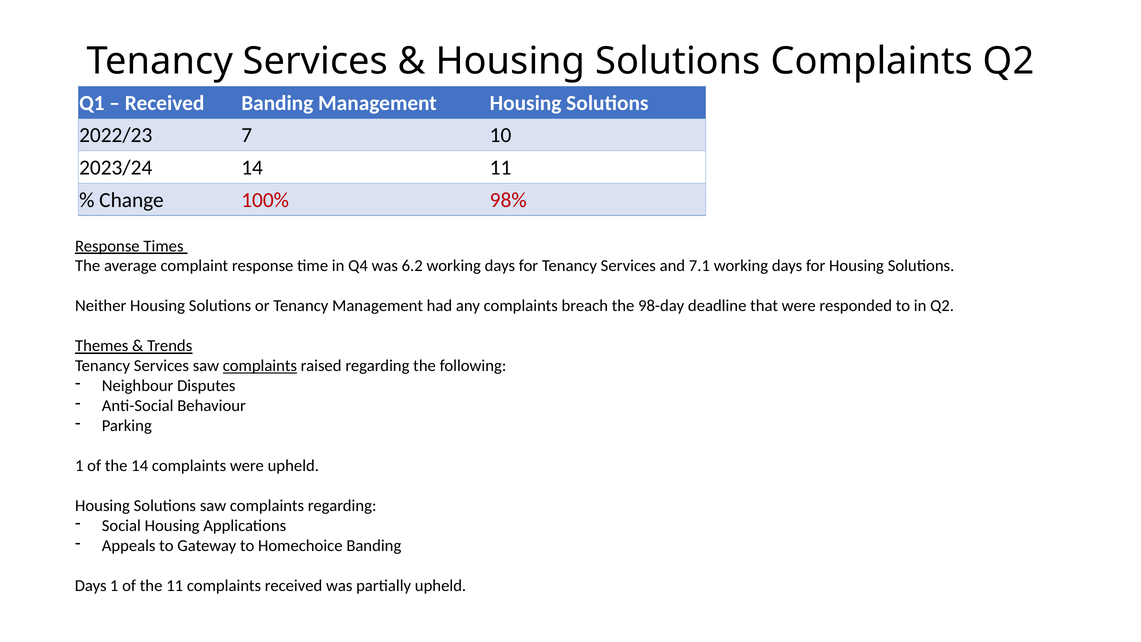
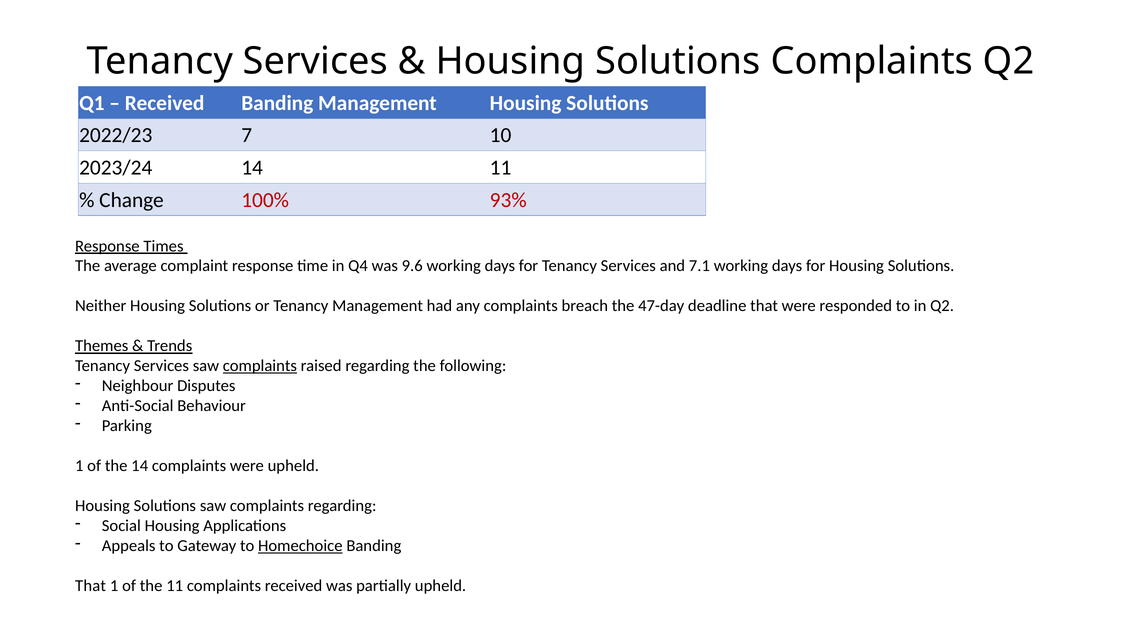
98%: 98% -> 93% (508, 200)
6.2: 6.2 -> 9.6 (412, 266)
98-day: 98-day -> 47-day (661, 306)
Homechoice underline: none -> present (300, 546)
Days: Days -> That (91, 586)
